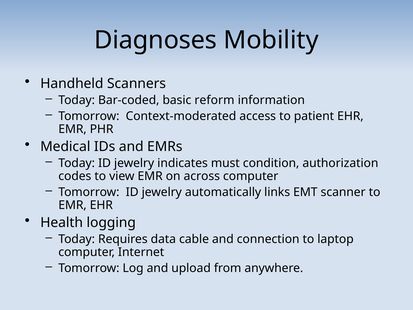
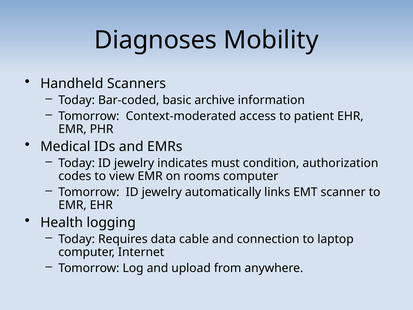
reform: reform -> archive (215, 100)
across: across -> rooms (202, 176)
